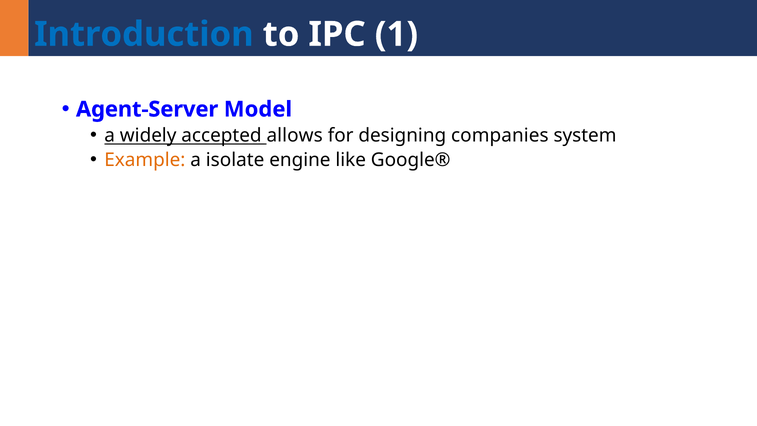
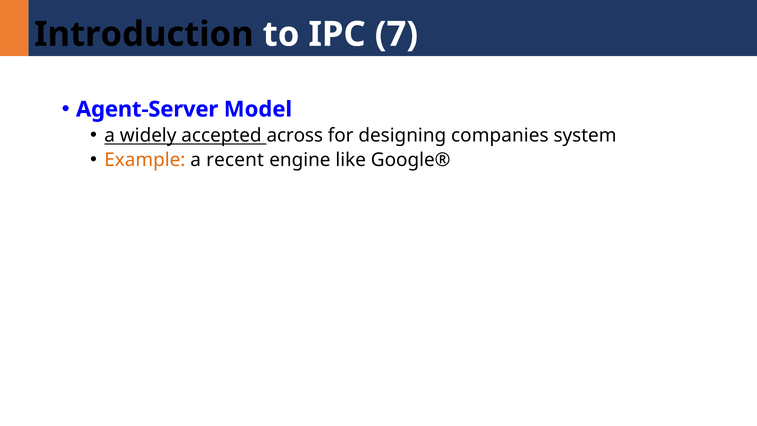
Introduction colour: blue -> black (144, 34)
1: 1 -> 7 (396, 34)
allows: allows -> across (295, 135)
isolate: isolate -> recent (235, 160)
